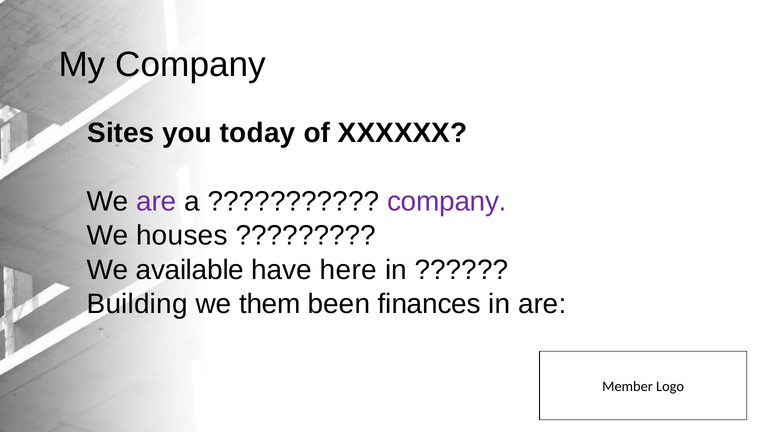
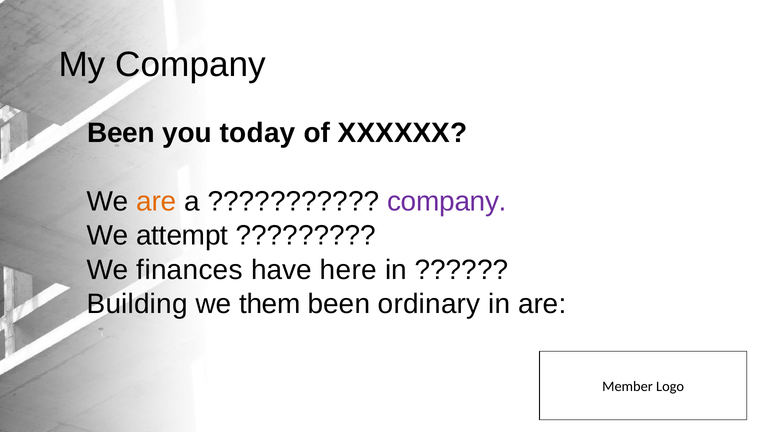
Sites: Sites -> Been (121, 133)
are colour: purple -> orange (156, 201)
houses: houses -> attempt (182, 236)
available: available -> finances (190, 270)
finances: finances -> ordinary (429, 304)
